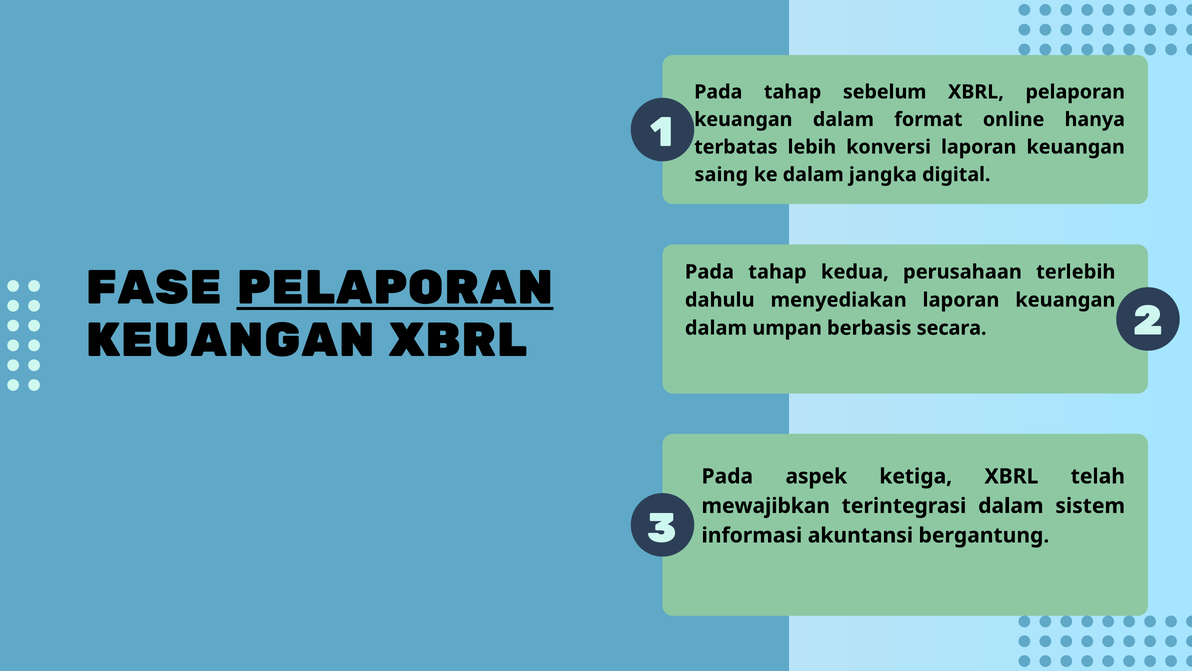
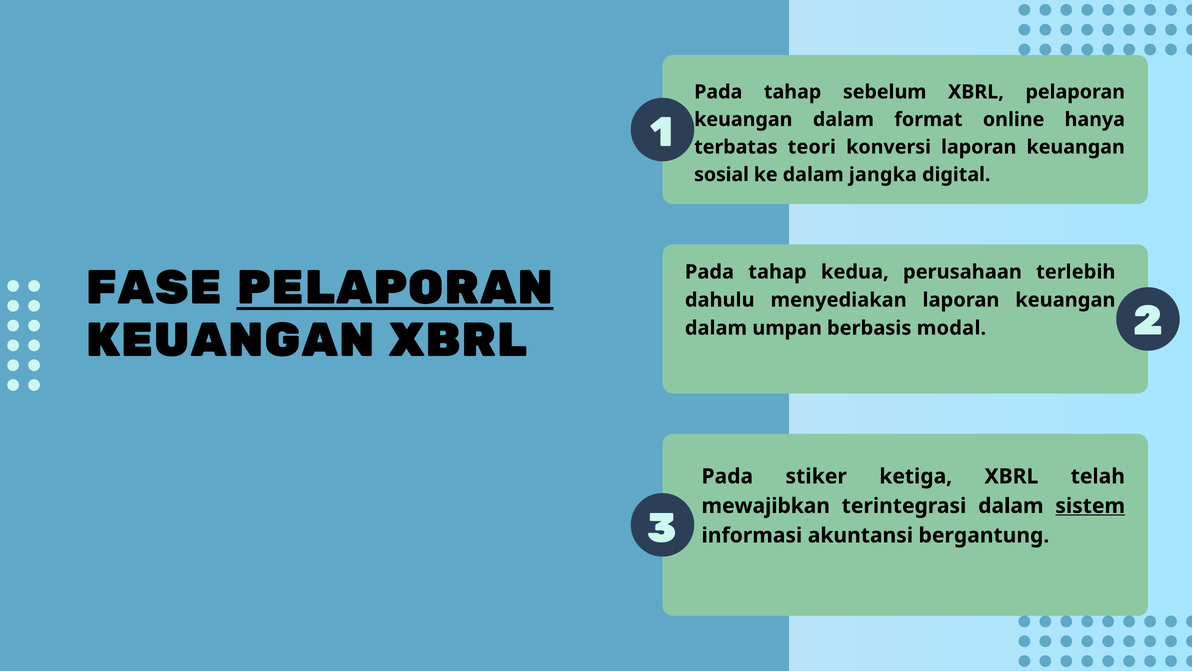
lebih: lebih -> teori (812, 147)
saing: saing -> sosial (721, 175)
secara: secara -> modal (951, 328)
aspek: aspek -> stiker (816, 476)
sistem underline: none -> present (1090, 506)
